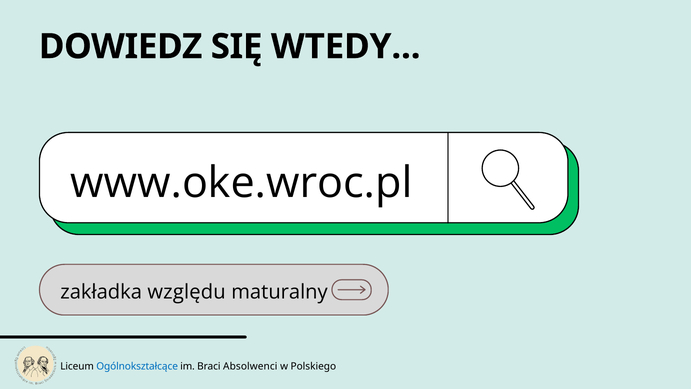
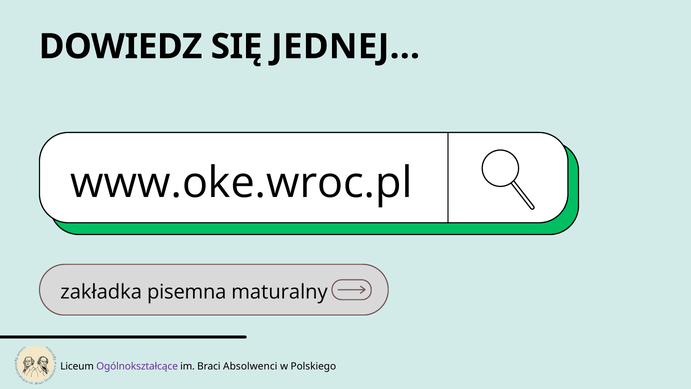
WTEDY: WTEDY -> JEDNEJ (345, 47)
względu: względu -> pisemna (187, 292)
Ogólnokształcące colour: blue -> purple (137, 366)
